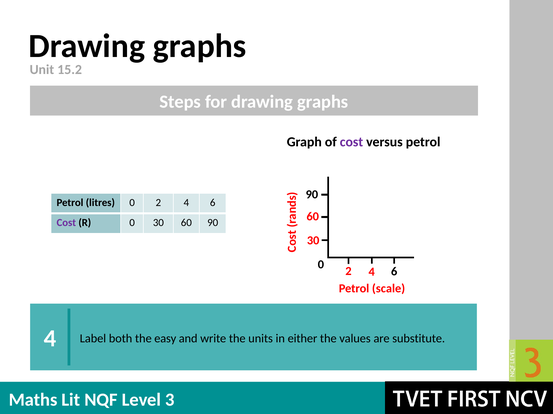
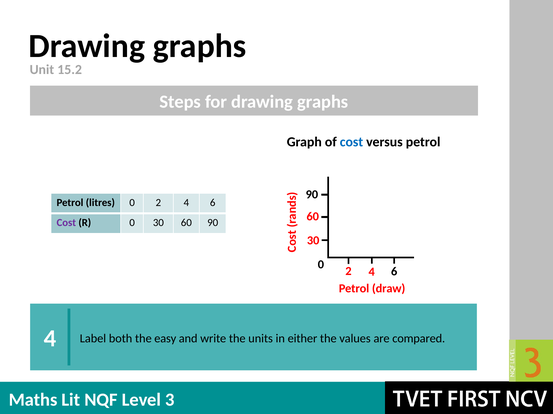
cost colour: purple -> blue (351, 142)
scale: scale -> draw (389, 289)
substitute: substitute -> compared (419, 339)
